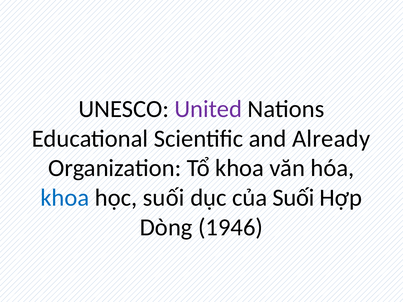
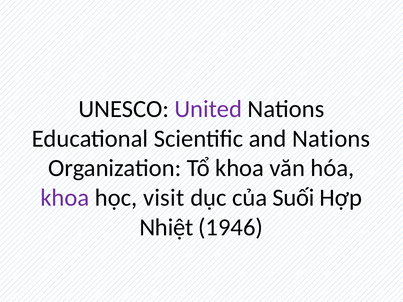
and Already: Already -> Nations (331, 139)
khoa colour: blue -> purple (65, 198)
học suối: suối -> visit (164, 198)
Dòng: Dòng -> Nhiệt (166, 228)
